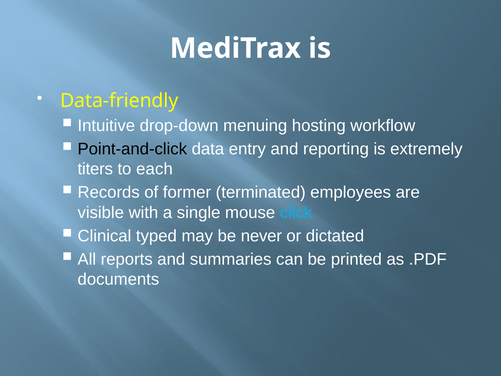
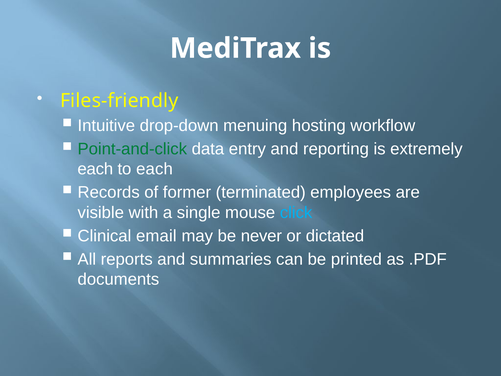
Data-friendly: Data-friendly -> Files-friendly (119, 101)
Point-and-click colour: black -> green (132, 149)
titers: titers -> each (95, 169)
typed: typed -> email (156, 236)
